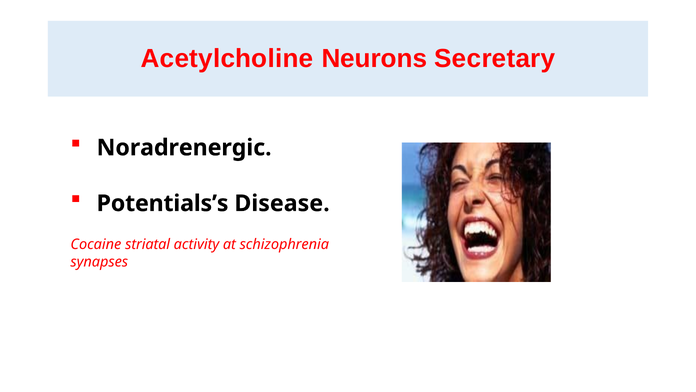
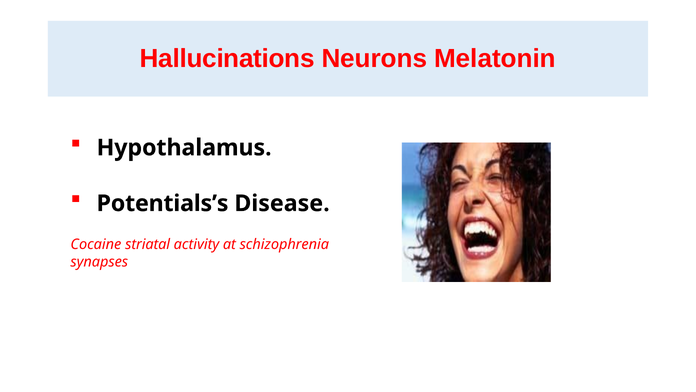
Acetylcholine: Acetylcholine -> Hallucinations (227, 58)
Secretary: Secretary -> Melatonin (495, 58)
Noradrenergic: Noradrenergic -> Hypothalamus (184, 148)
